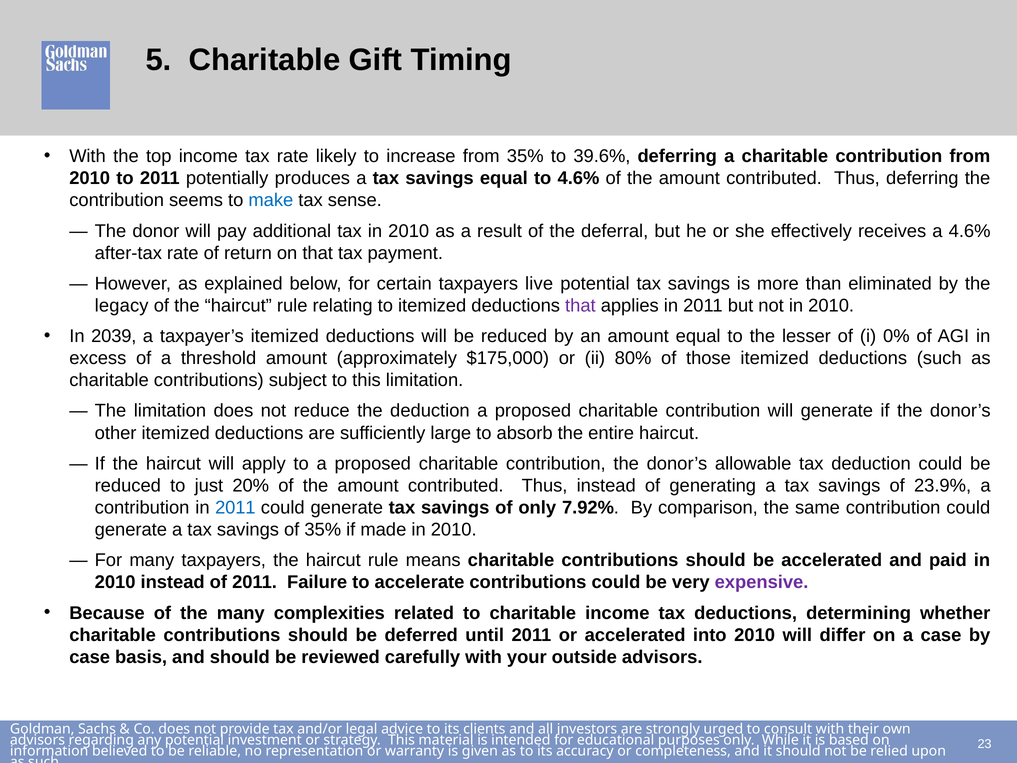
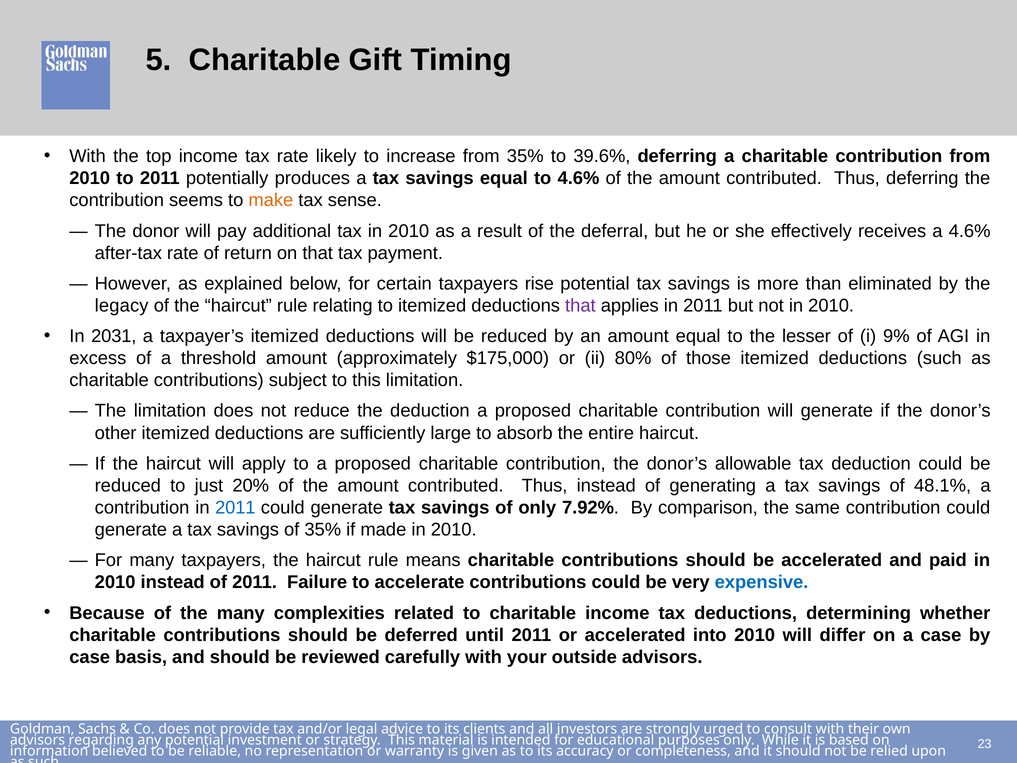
make colour: blue -> orange (271, 200)
live: live -> rise (539, 284)
2039: 2039 -> 2031 (114, 336)
0%: 0% -> 9% (896, 336)
23.9%: 23.9% -> 48.1% (943, 485)
expensive colour: purple -> blue (762, 582)
